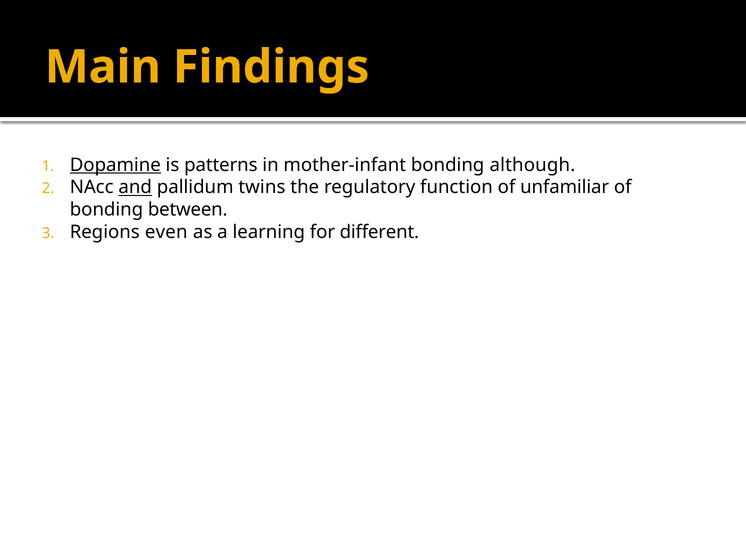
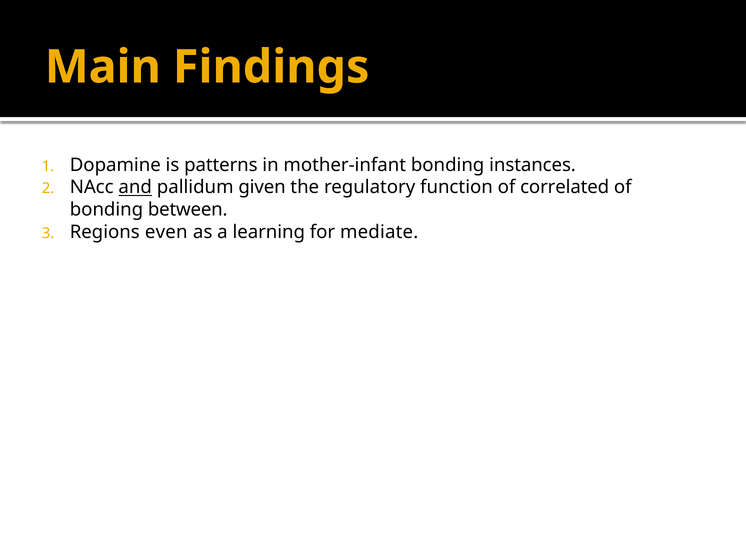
Dopamine underline: present -> none (115, 165)
although: although -> instances (533, 165)
twins: twins -> given (262, 187)
unfamiliar: unfamiliar -> correlated (565, 187)
different: different -> mediate (379, 232)
